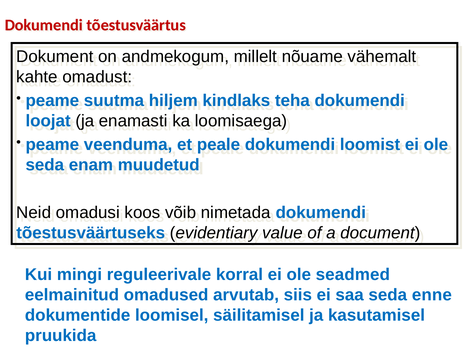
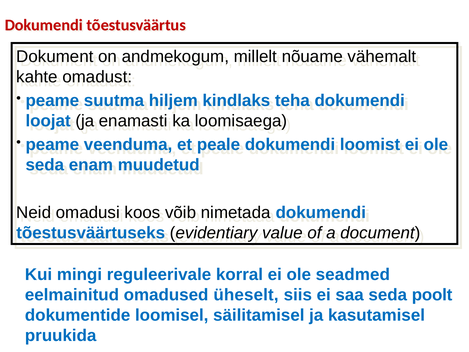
arvutab: arvutab -> üheselt (246, 295)
enne: enne -> poolt (432, 295)
